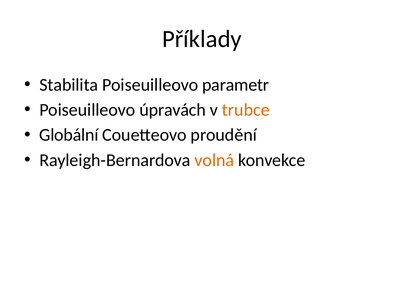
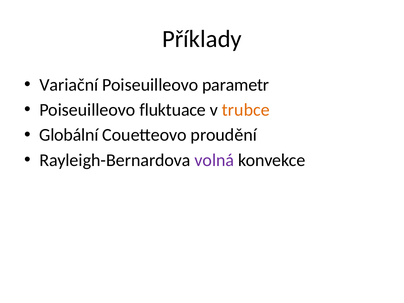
Stabilita: Stabilita -> Variační (69, 85)
úpravách: úpravách -> fluktuace (173, 110)
volná colour: orange -> purple (214, 160)
